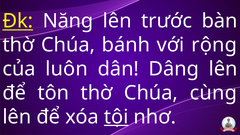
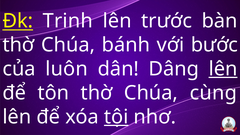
Năng: Năng -> Trinh (68, 21)
rộng: rộng -> bước (214, 45)
lên underline: none -> present (223, 69)
